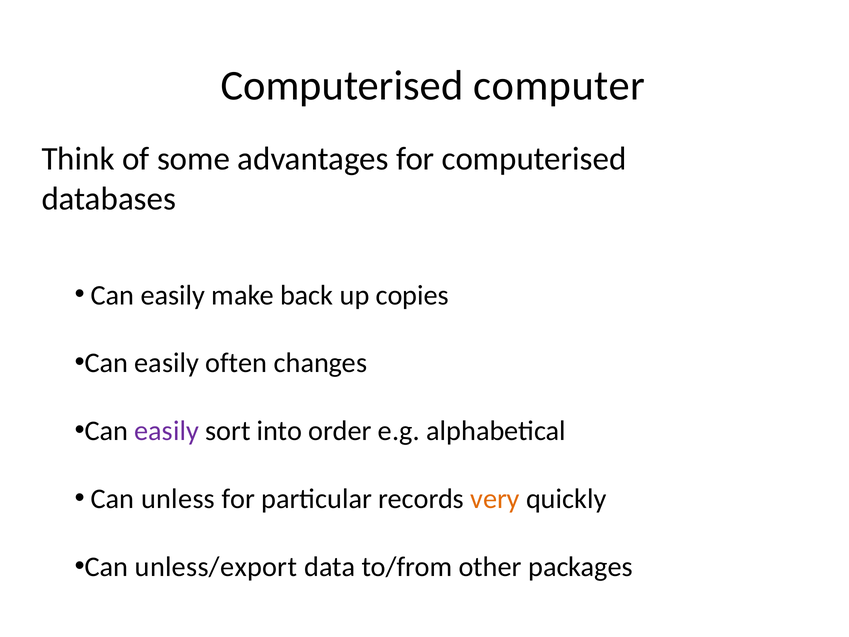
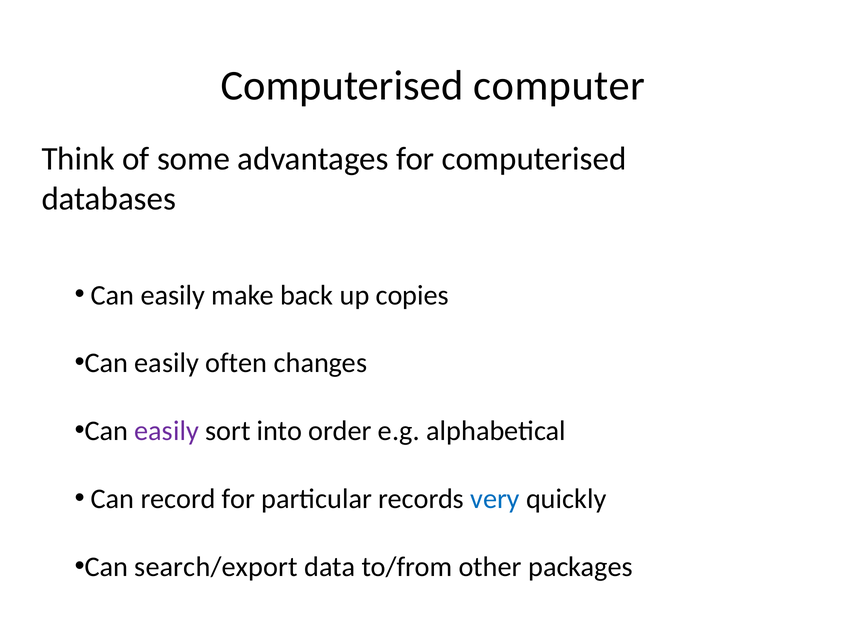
unless: unless -> record (178, 499)
very colour: orange -> blue (495, 499)
unless/export: unless/export -> search/export (216, 567)
